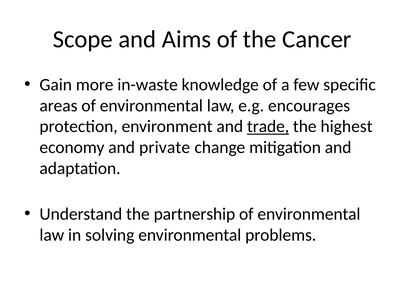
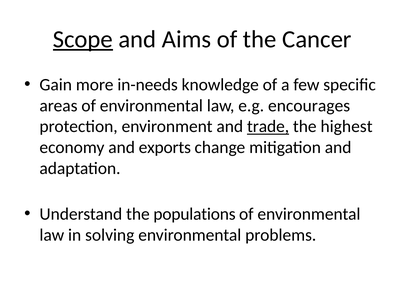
Scope underline: none -> present (83, 39)
in-waste: in-waste -> in-needs (148, 85)
private: private -> exports (165, 147)
partnership: partnership -> populations (194, 214)
